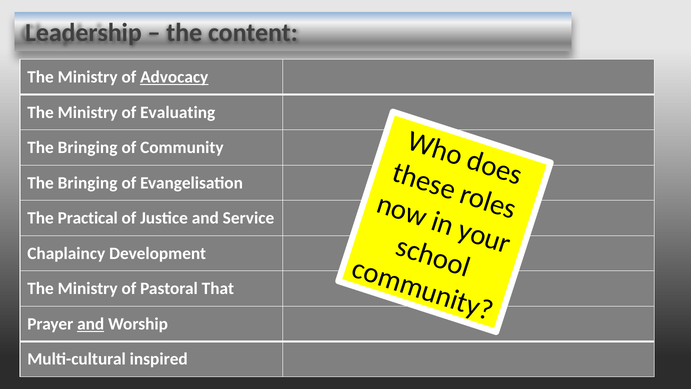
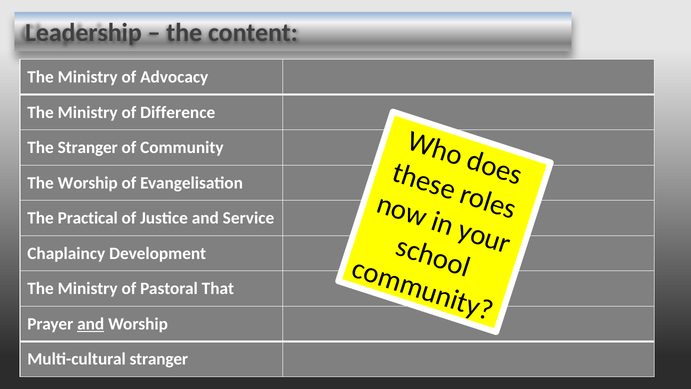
Advocacy underline: present -> none (174, 77)
Evaluating: Evaluating -> Difference (178, 112)
Bringing: Bringing -> Stranger (88, 148)
Bringing: Bringing -> Worship (88, 183)
Multi-cultural inspired: inspired -> stranger (159, 359)
